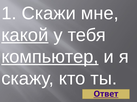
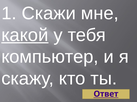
компьютер underline: present -> none (50, 57)
